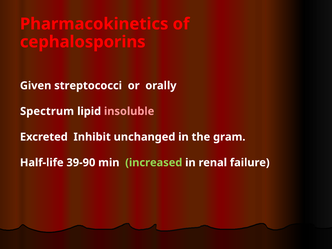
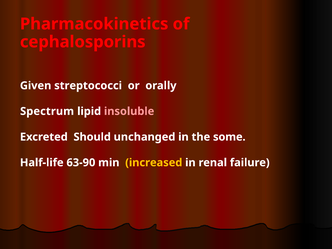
Inhibit: Inhibit -> Should (92, 137)
gram: gram -> some (229, 137)
39-90: 39-90 -> 63-90 (81, 163)
increased colour: light green -> yellow (154, 163)
